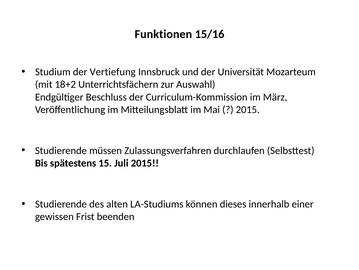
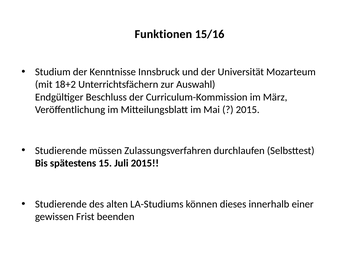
Vertiefung: Vertiefung -> Kenntnisse (113, 72)
